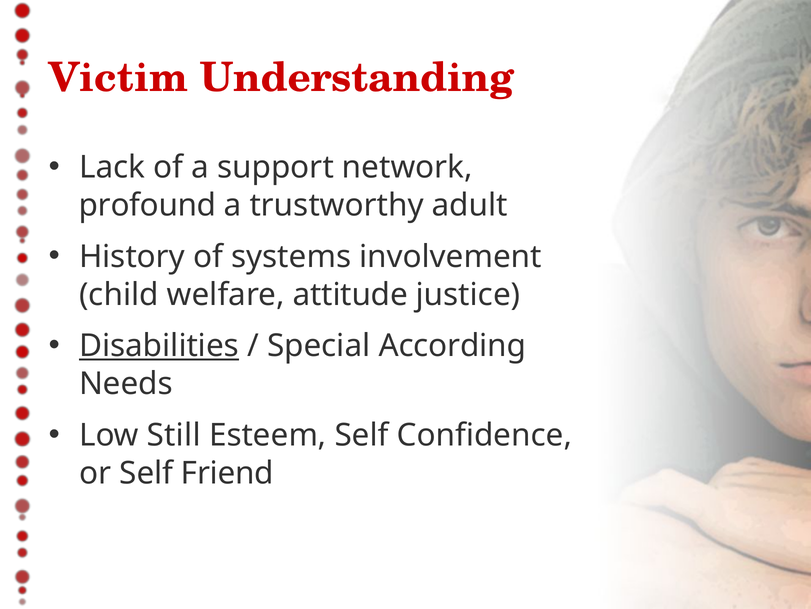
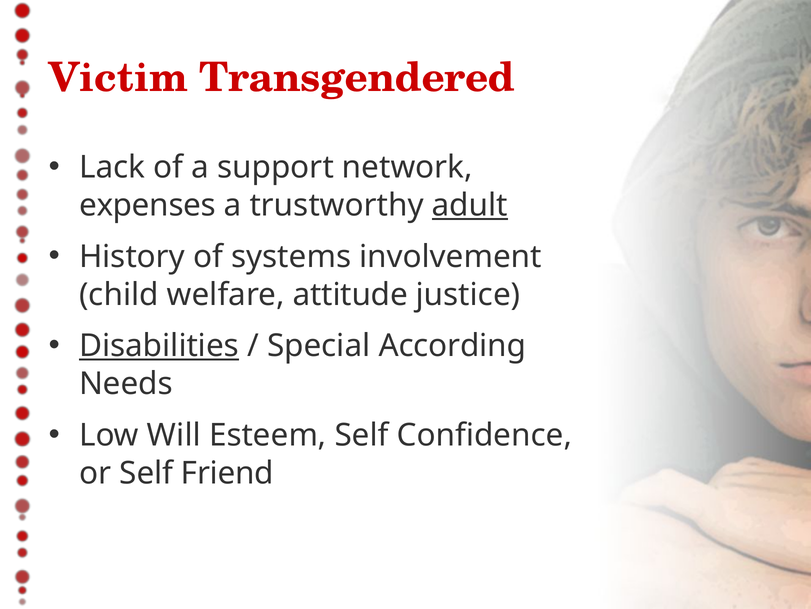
Understanding: Understanding -> Transgendered (357, 78)
profound: profound -> expenses (148, 205)
adult underline: none -> present (470, 205)
Still: Still -> Will (174, 435)
